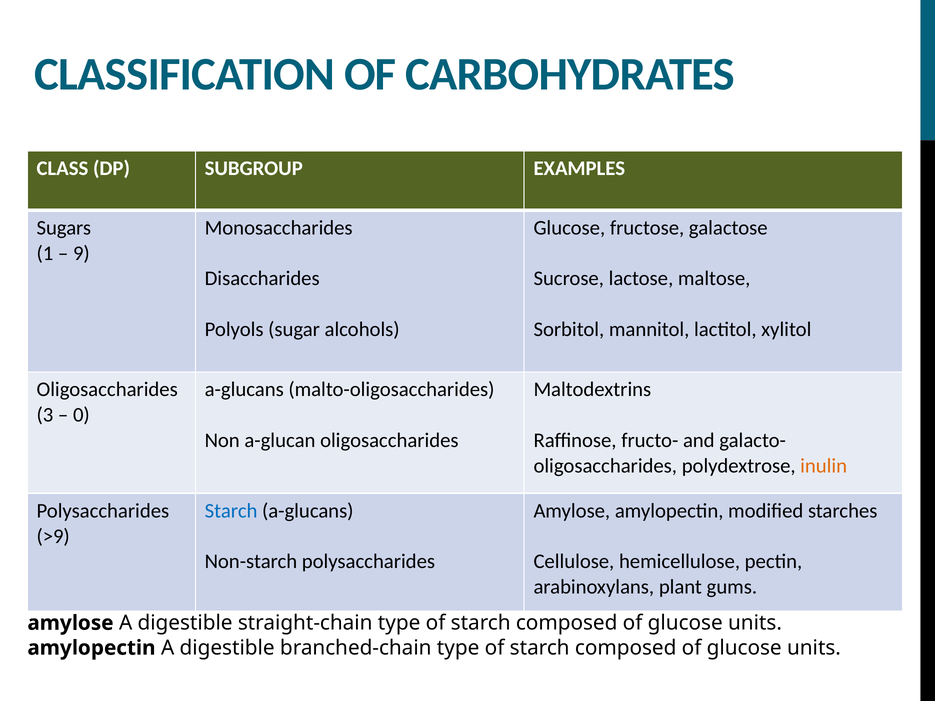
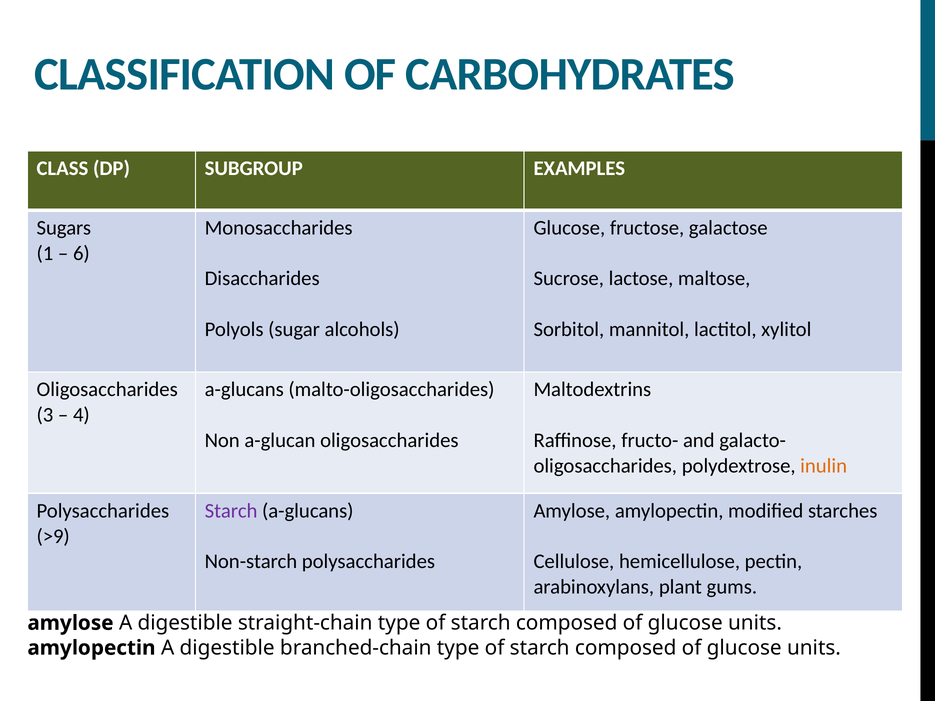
9: 9 -> 6 (81, 253)
0: 0 -> 4 (81, 415)
Starch colour: blue -> purple (231, 511)
